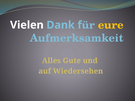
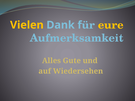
Vielen colour: white -> yellow (27, 25)
